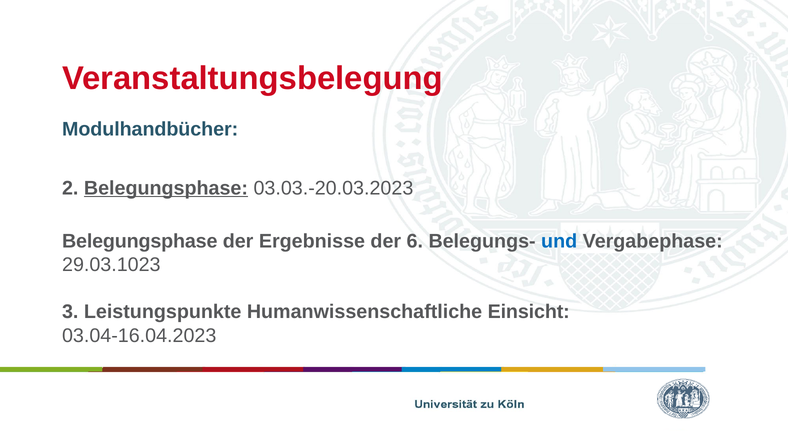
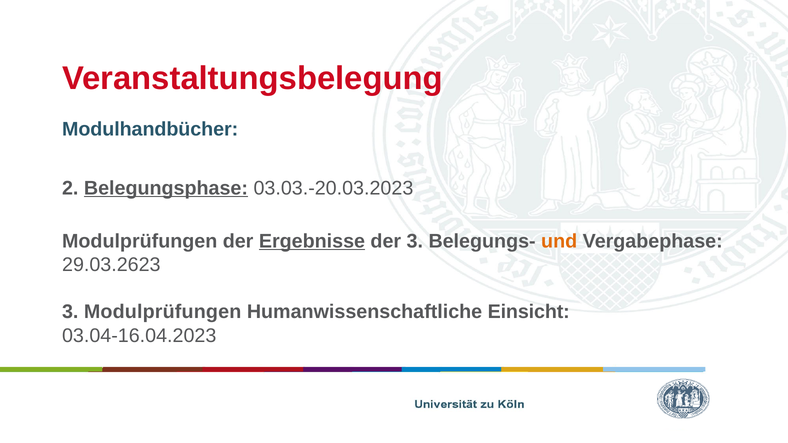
Belegungsphase: Belegungsphase -> Modulprüfungen (140, 241)
Ergebnisse underline: none -> present (312, 241)
der 6: 6 -> 3 (415, 241)
und colour: blue -> orange (559, 241)
29.03.1023: 29.03.1023 -> 29.03.2623 (111, 265)
3 Leistungspunkte: Leistungspunkte -> Modulprüfungen (163, 312)
